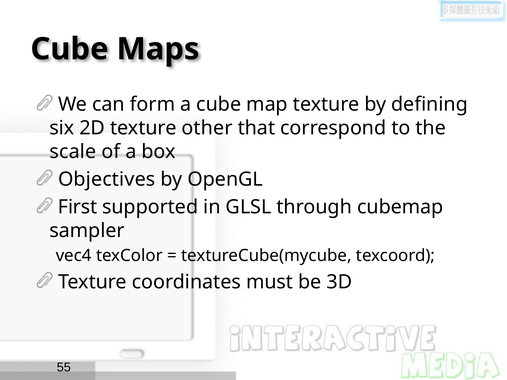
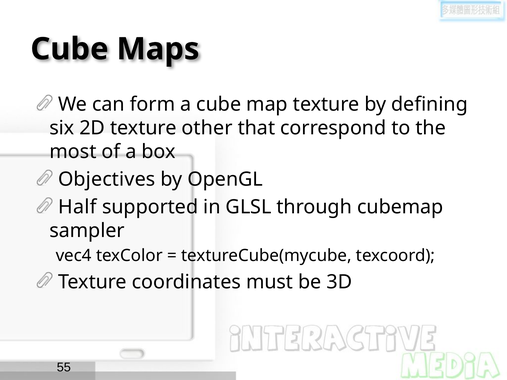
scale: scale -> most (73, 152)
First: First -> Half (77, 207)
